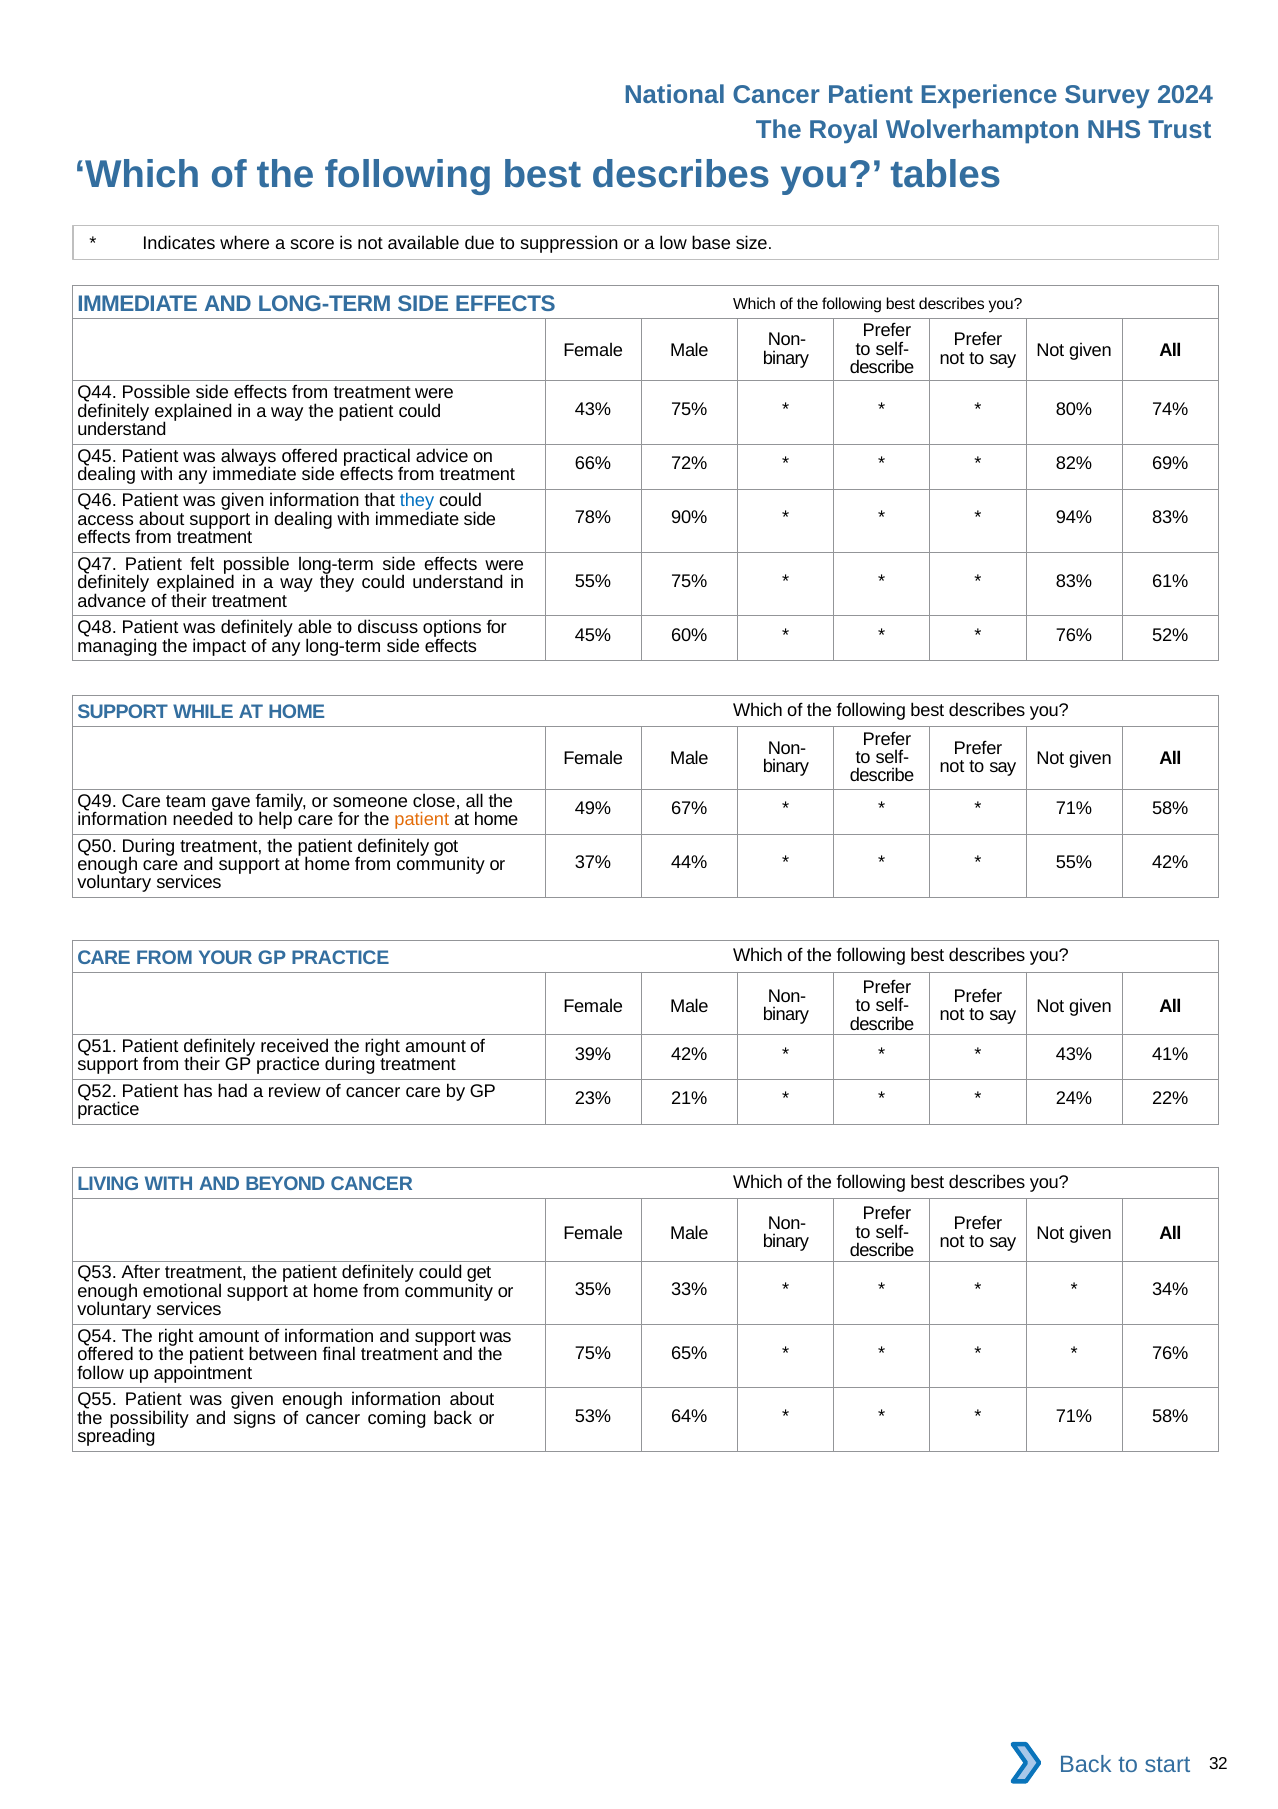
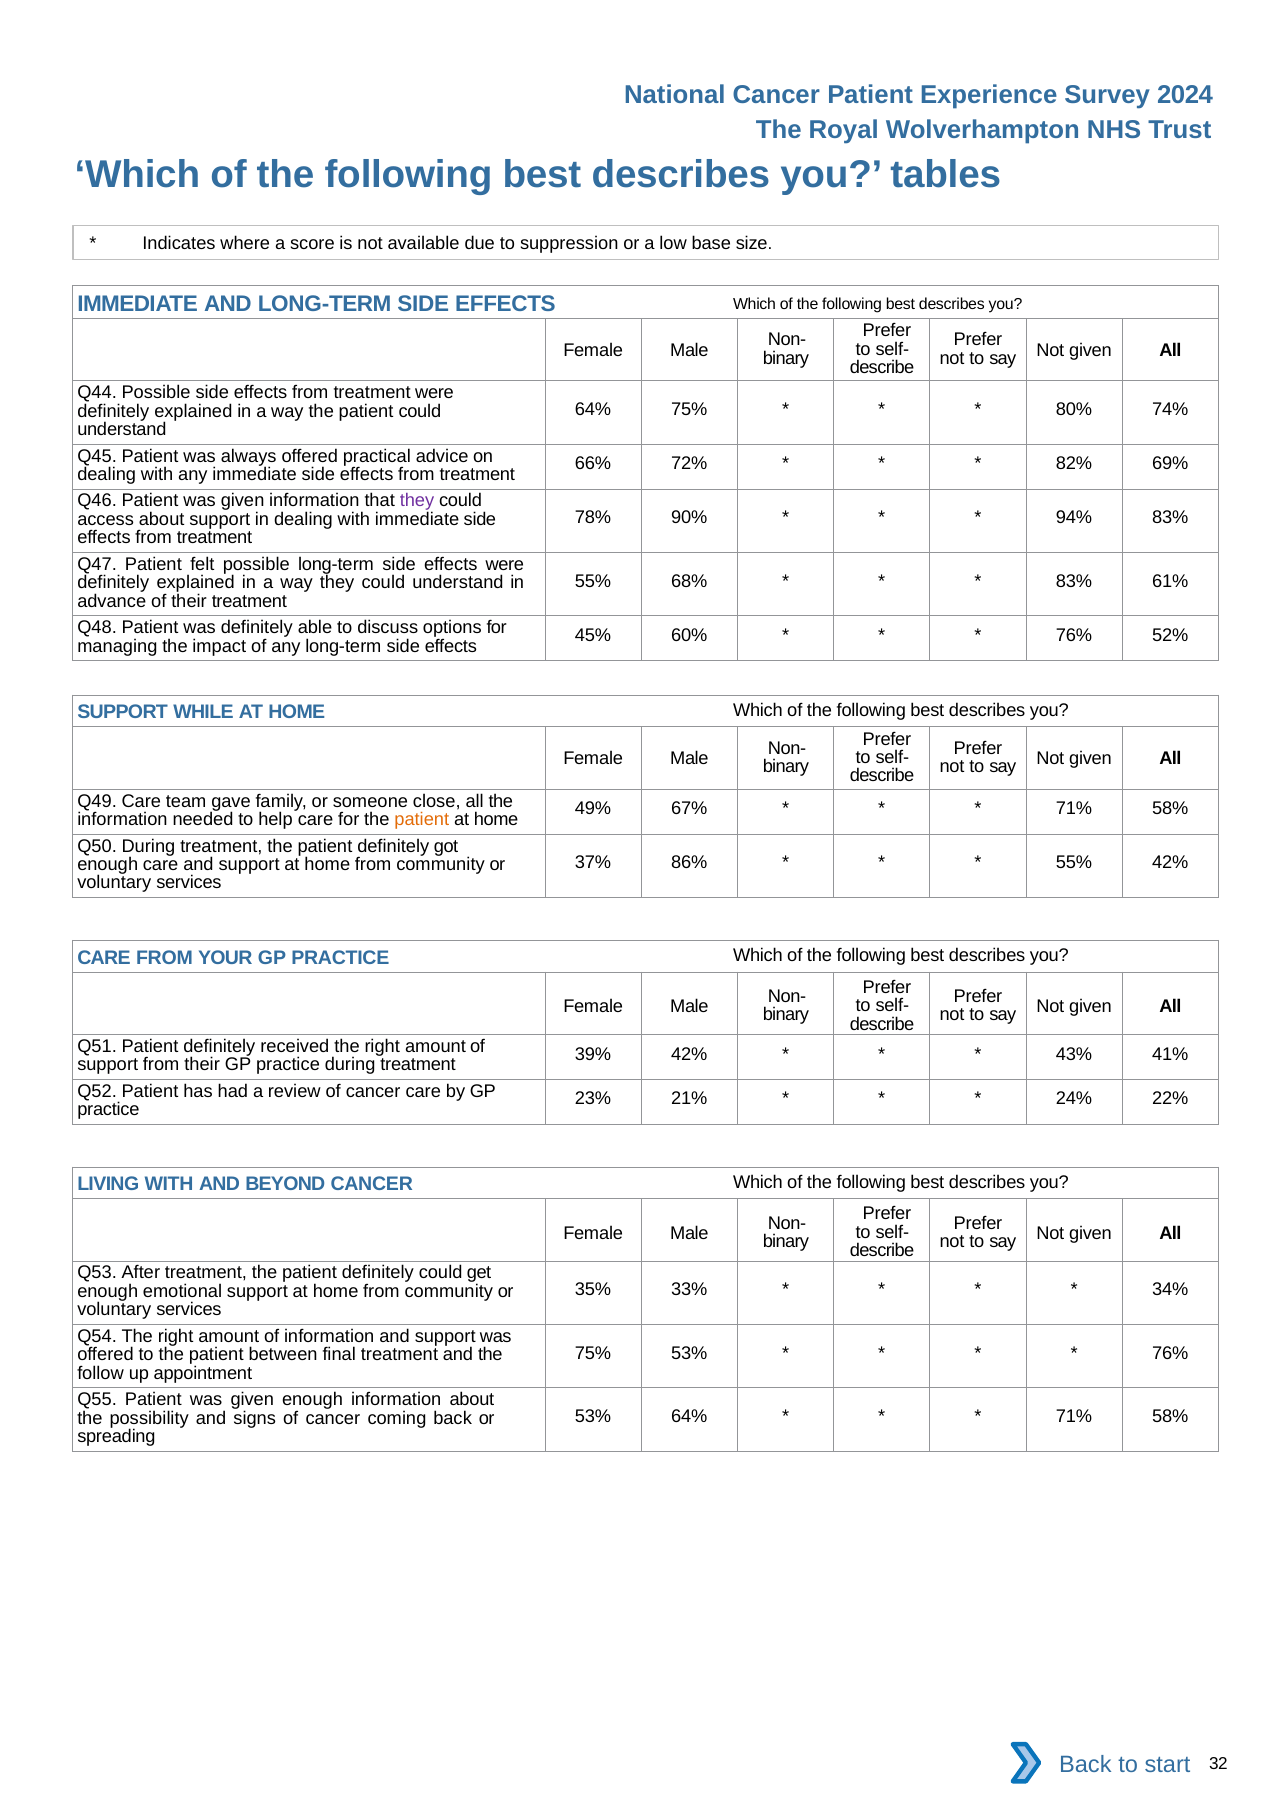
43%: 43% -> 64% (593, 410)
they colour: blue -> purple (417, 501)
55% 75%: 75% -> 68% (689, 581)
44%: 44% -> 86% (689, 863)
75% 65%: 65% -> 53% (689, 1353)
